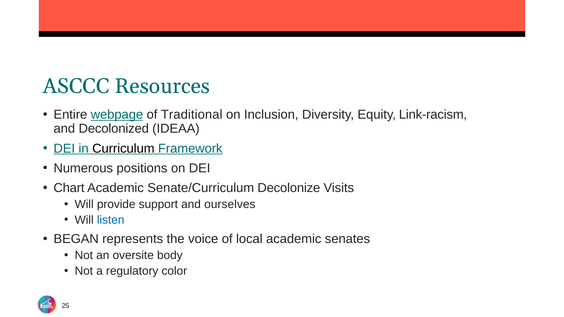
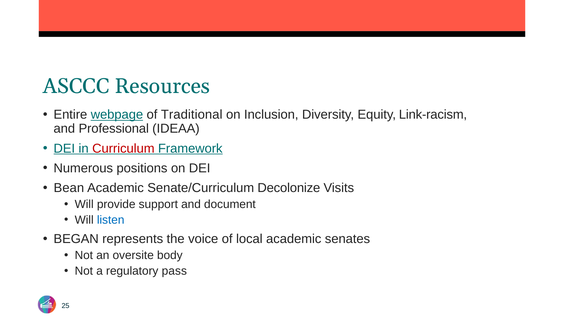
Decolonized: Decolonized -> Professional (114, 129)
Curriculum colour: black -> red (123, 149)
Chart: Chart -> Bean (69, 188)
ourselves: ourselves -> document (230, 204)
color: color -> pass (174, 271)
